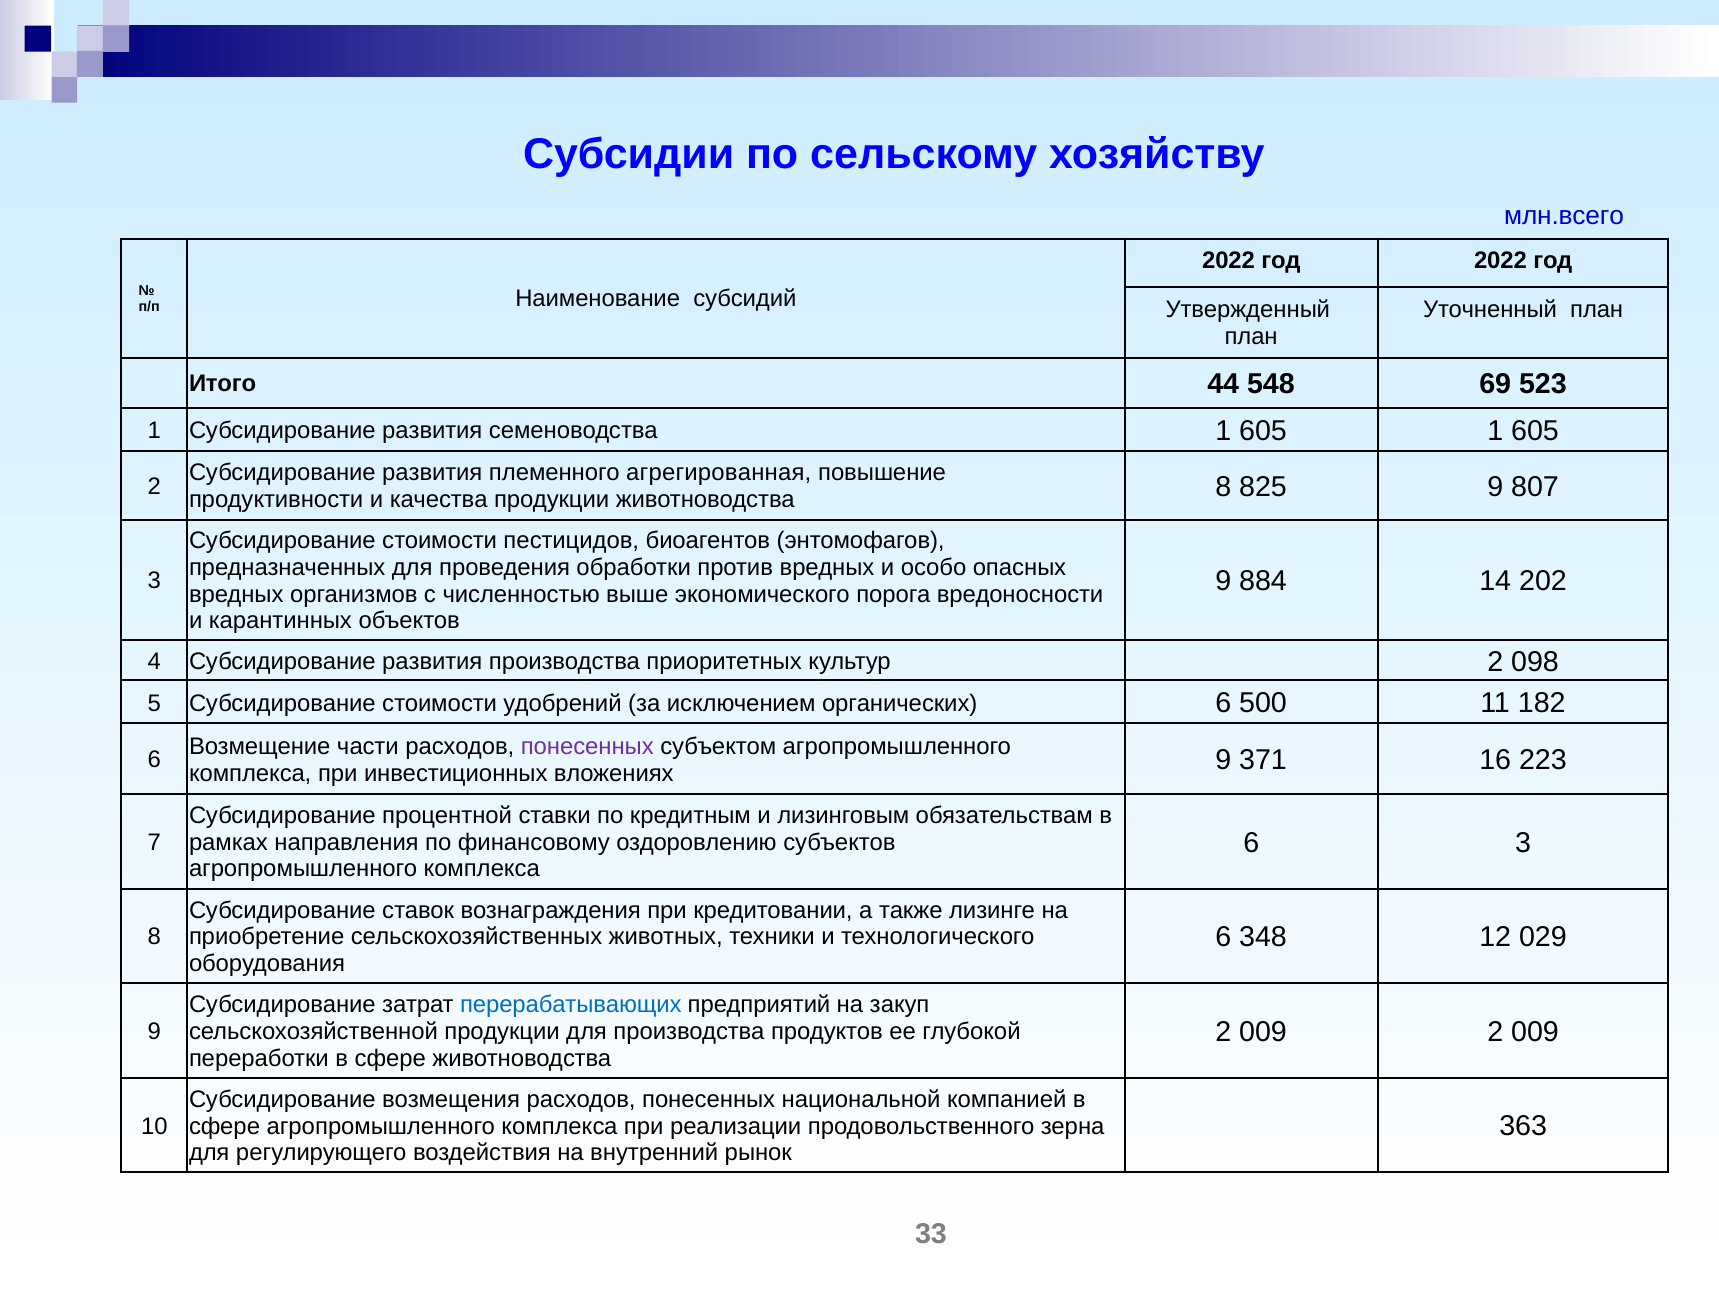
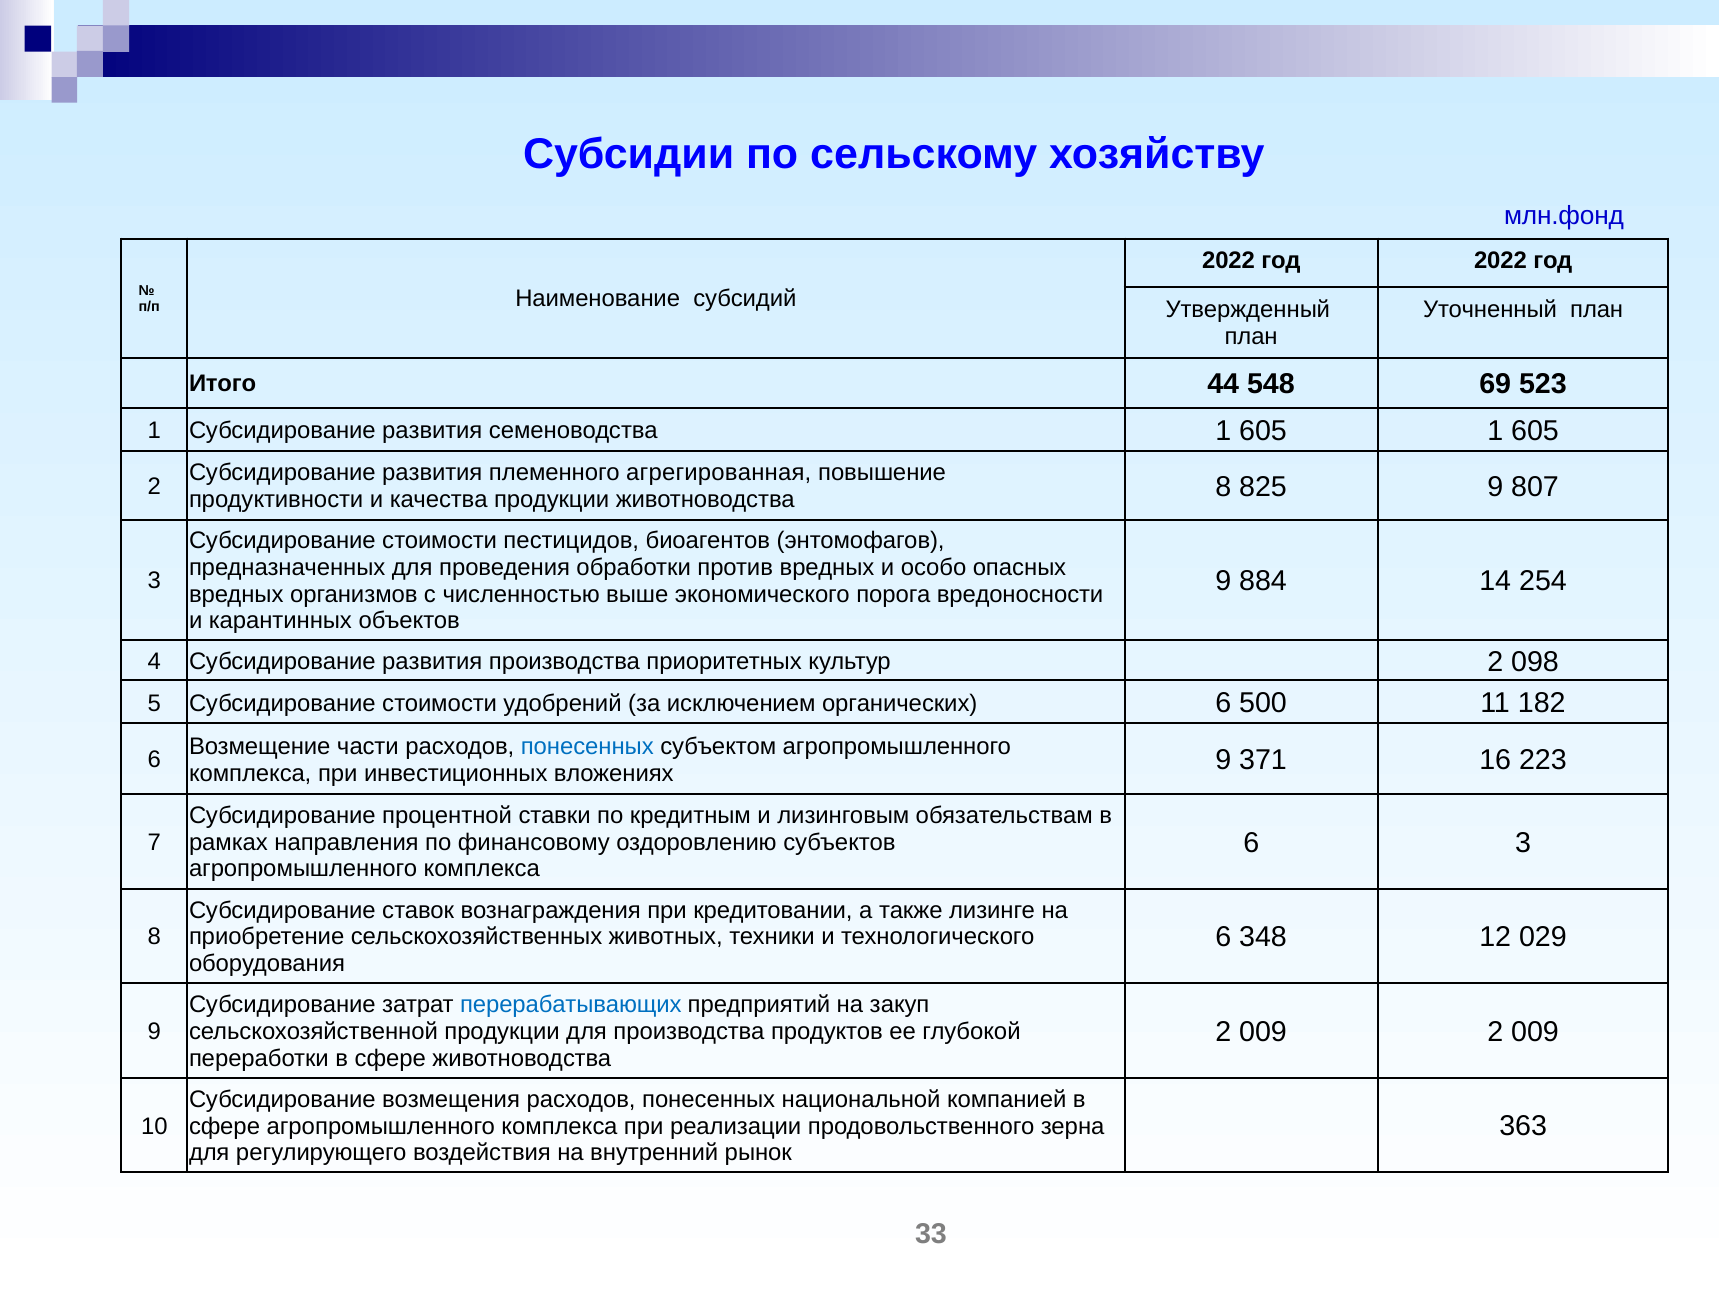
млн.всего: млн.всего -> млн.фонд (1564, 215)
202: 202 -> 254 (1543, 581)
понесенных colour: purple -> blue (587, 746)
